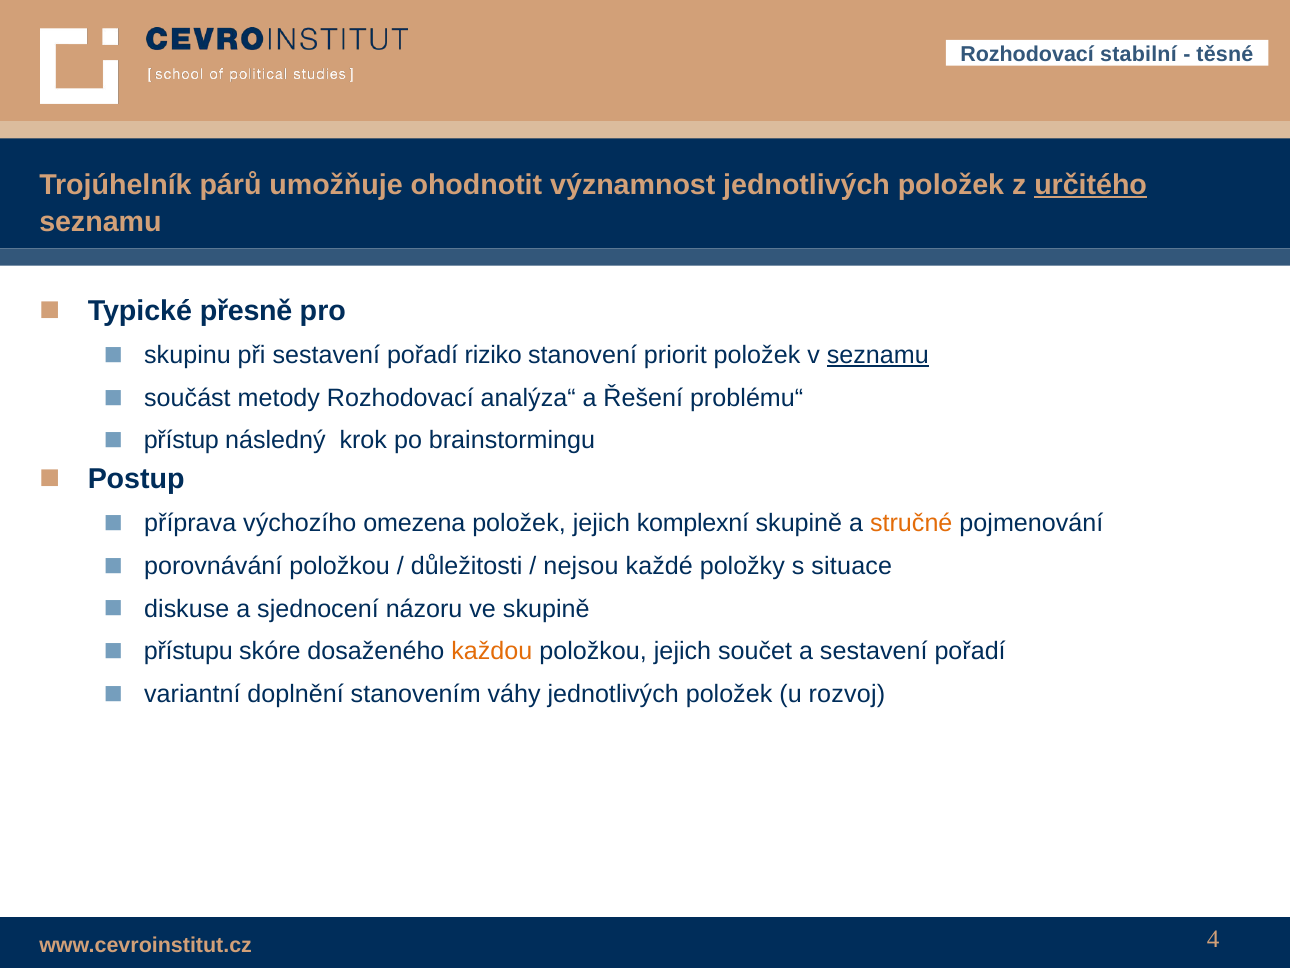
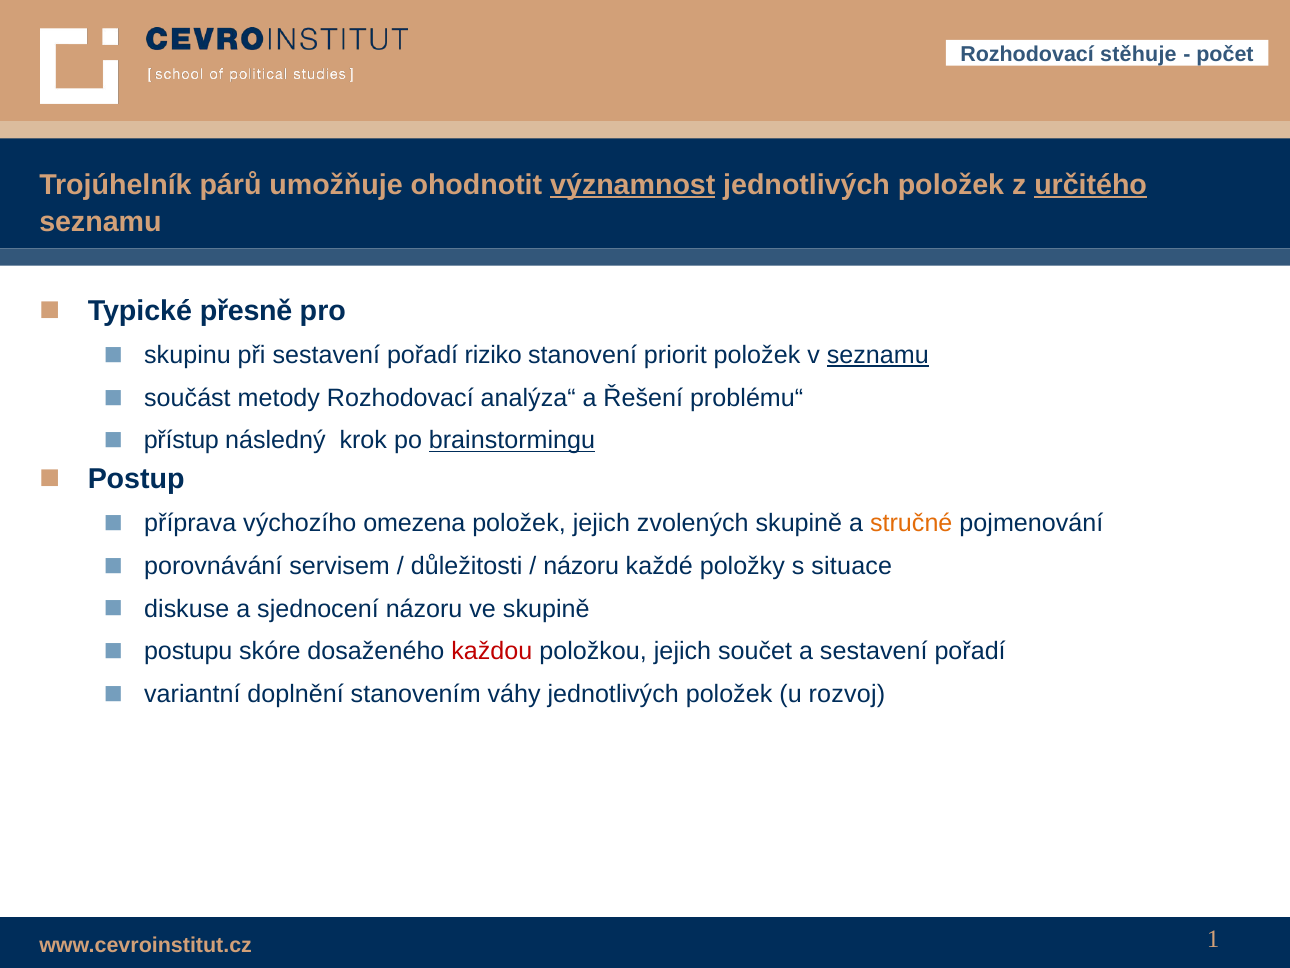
stabilní: stabilní -> stěhuje (1138, 54)
těsné: těsné -> počet (1225, 54)
významnost underline: none -> present (633, 185)
brainstormingu underline: none -> present (512, 440)
komplexní: komplexní -> zvolených (693, 523)
porovnávání položkou: položkou -> servisem (340, 566)
nejsou: nejsou -> názoru (581, 566)
přístupu: přístupu -> postupu (188, 651)
každou colour: orange -> red (492, 651)
4: 4 -> 1 (1213, 939)
